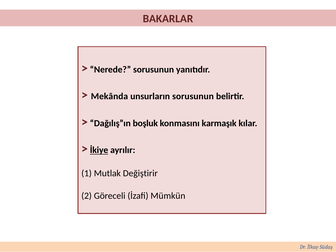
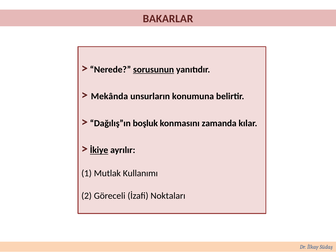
sorusunun underline: none -> present (154, 69)
unsurların sorusunun: sorusunun -> konumuna (193, 96)
karmaşık: karmaşık -> zamanda (219, 123)
Değiştirir: Değiştirir -> Kullanımı (140, 173)
Mümkün: Mümkün -> Noktaları (168, 196)
